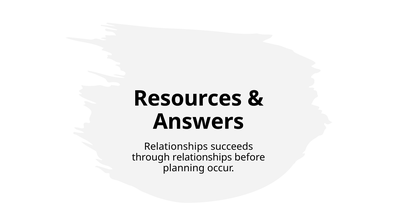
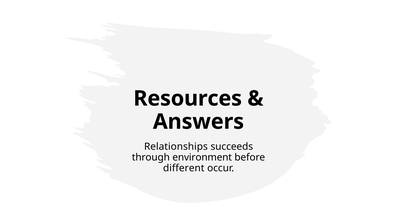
through relationships: relationships -> environment (202, 158)
planning: planning -> different (184, 168)
